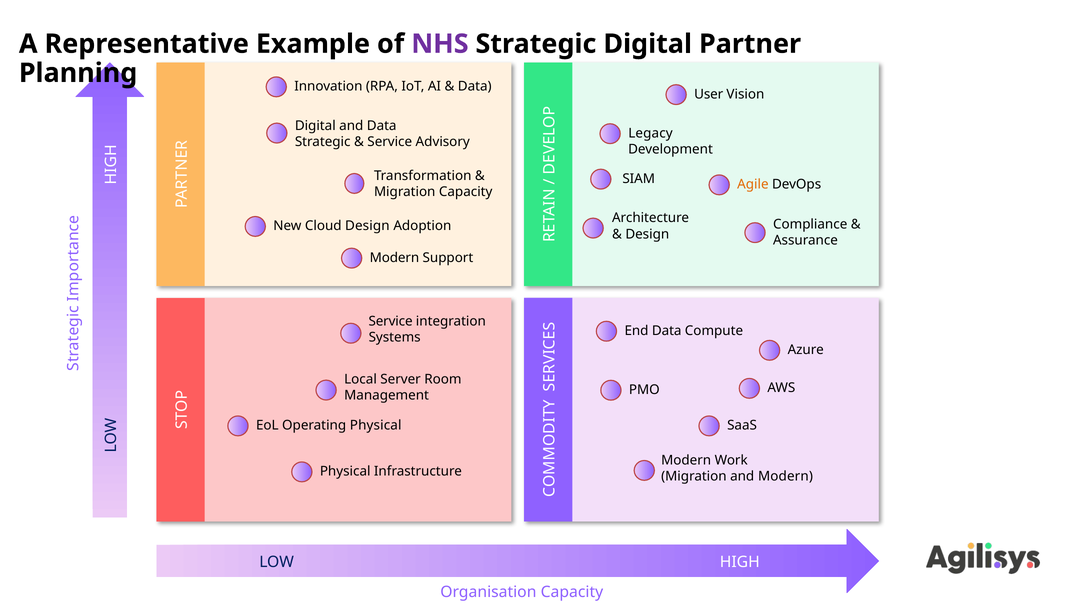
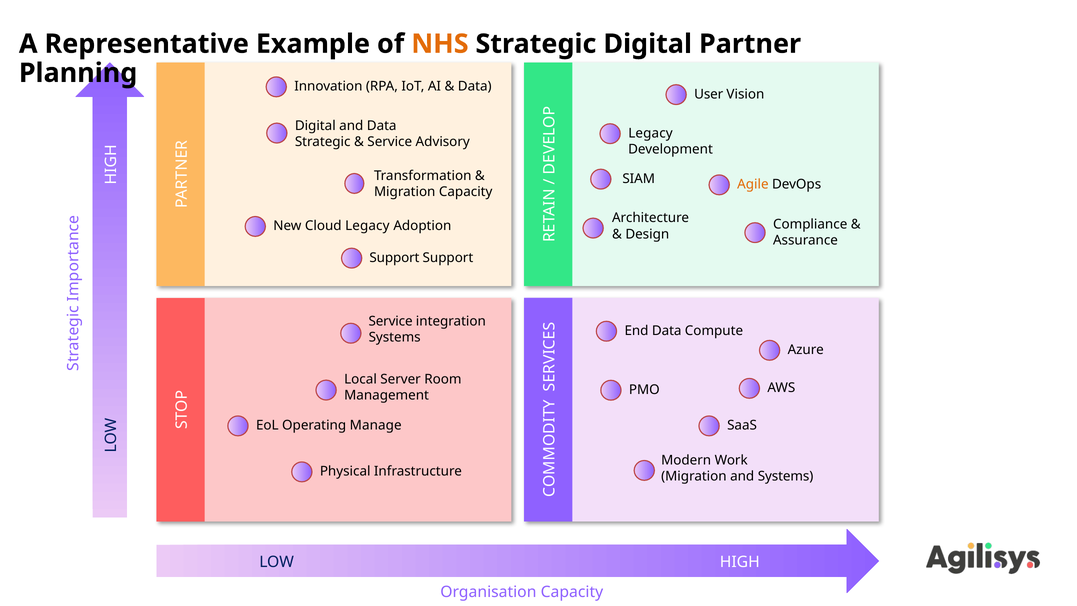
NHS colour: purple -> orange (440, 44)
Cloud Design: Design -> Legacy (367, 226)
Modern: Modern -> Support (394, 258)
Operating Physical: Physical -> Manage (376, 425)
and Modern: Modern -> Systems (786, 476)
